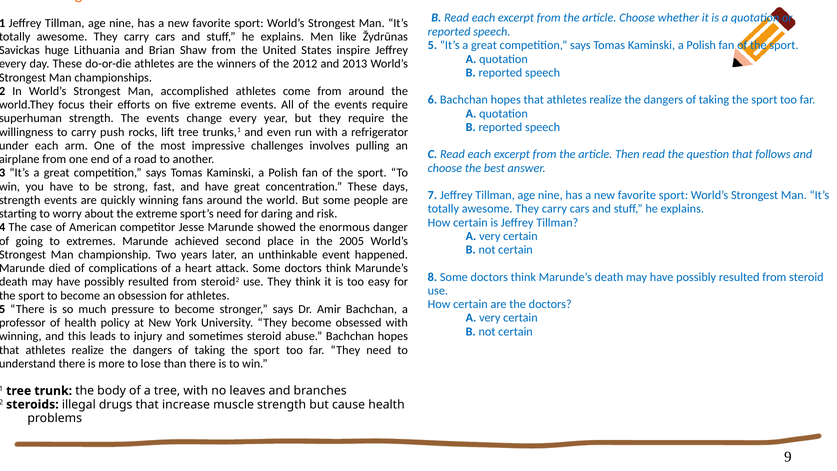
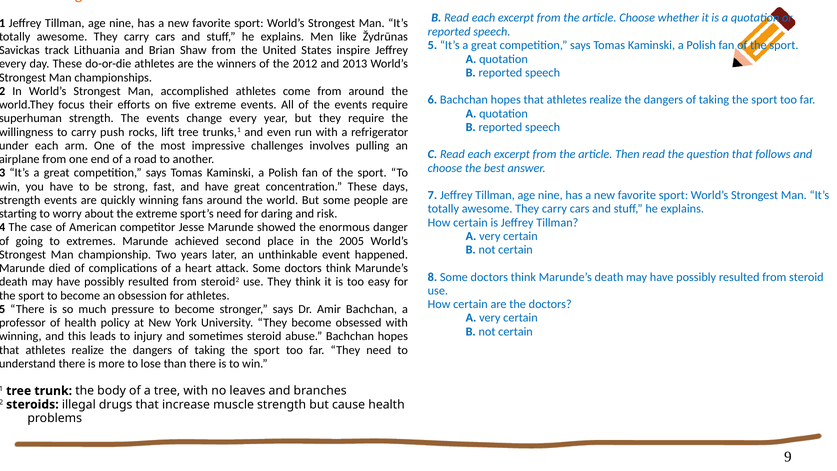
huge: huge -> track (57, 50)
